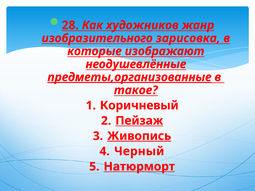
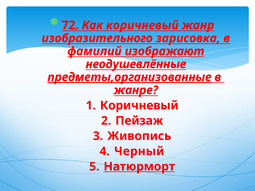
28: 28 -> 72 (70, 25)
Как художников: художников -> коричневый (142, 25)
которые: которые -> фамилий (94, 51)
такое: такое -> жанре (136, 90)
Пейзаж underline: present -> none (139, 121)
Живопись underline: present -> none (139, 136)
